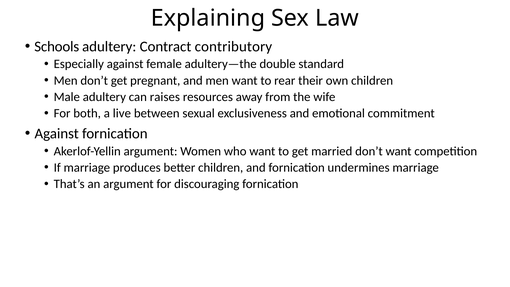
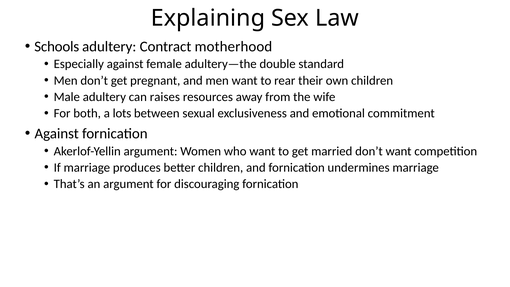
contributory: contributory -> motherhood (233, 46)
live: live -> lots (122, 113)
